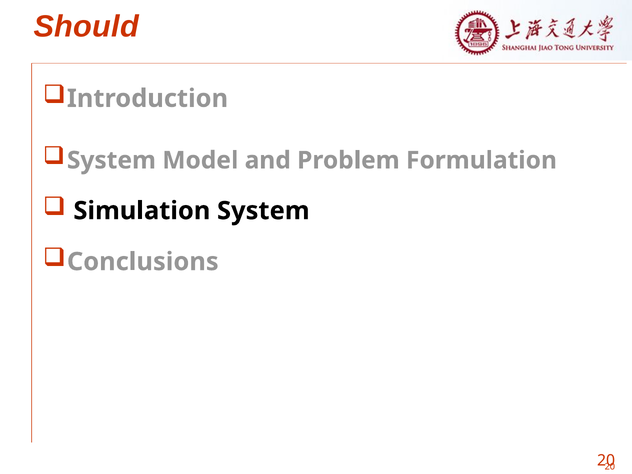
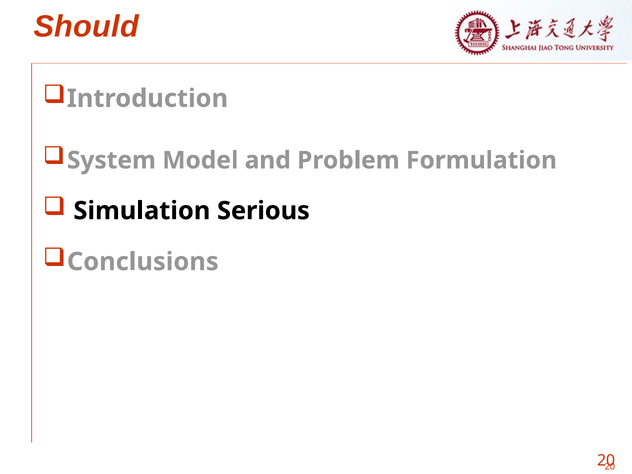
Simulation System: System -> Serious (263, 211)
